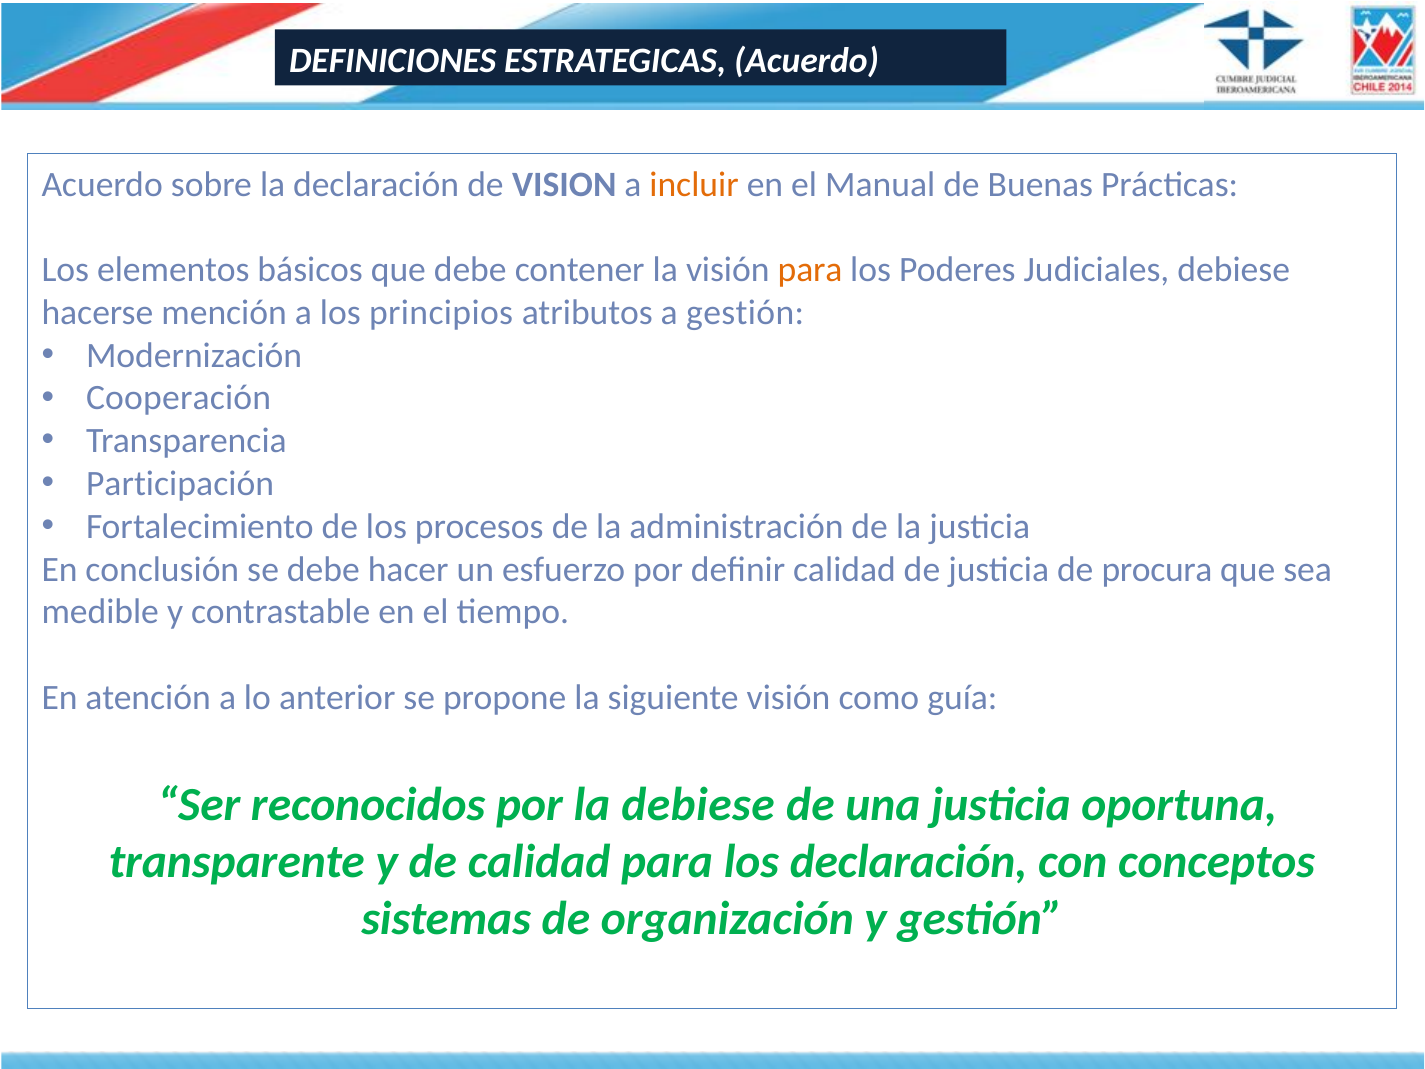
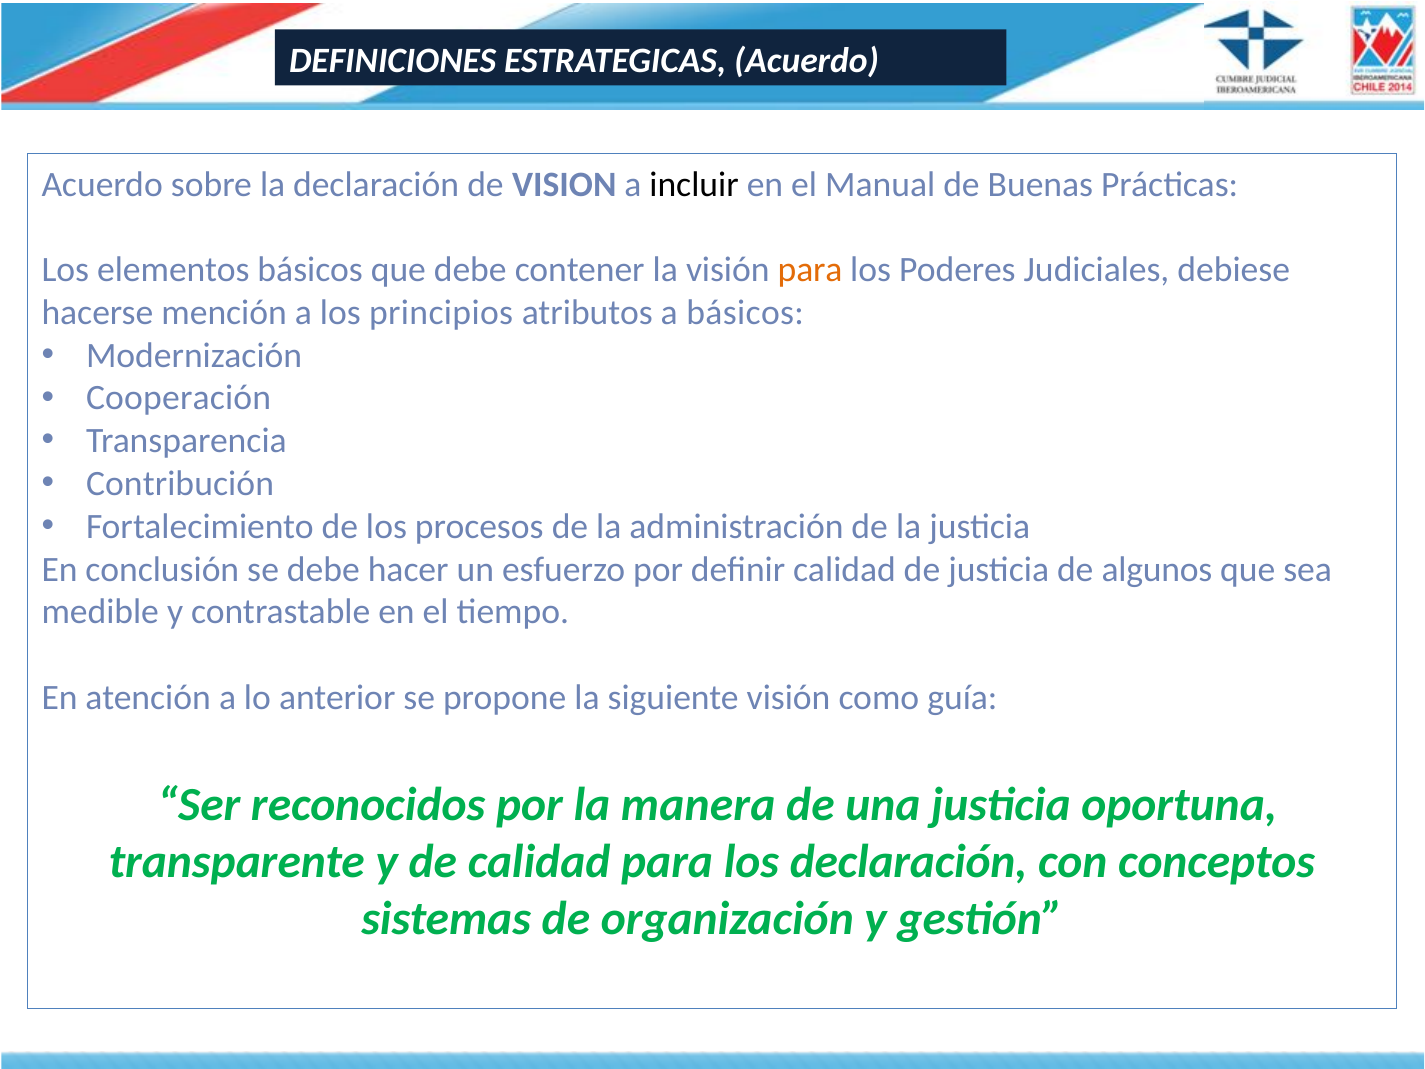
incluir colour: orange -> black (694, 184)
a gestión: gestión -> básicos (745, 313)
Participación: Participación -> Contribución (180, 484)
procura: procura -> algunos (1157, 569)
la debiese: debiese -> manera (698, 805)
